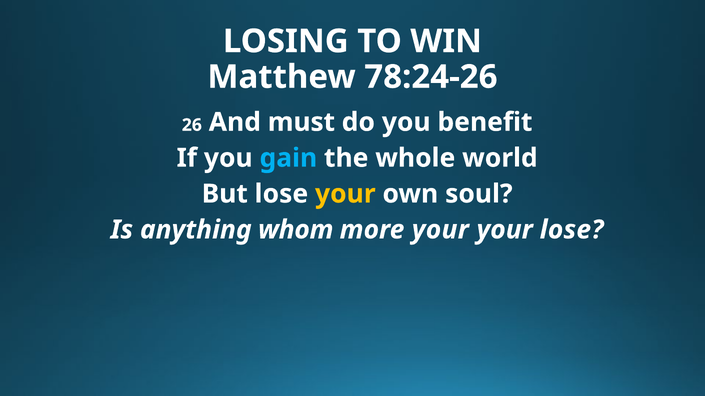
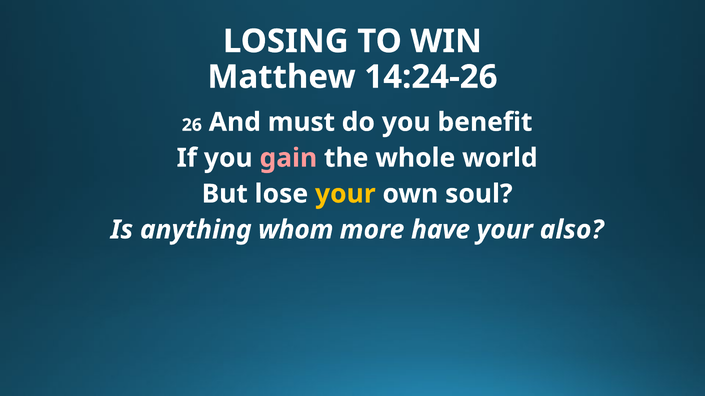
78:24-26: 78:24-26 -> 14:24-26 (431, 77)
gain colour: light blue -> pink (288, 158)
more your: your -> have (441, 230)
your lose: lose -> also (572, 230)
